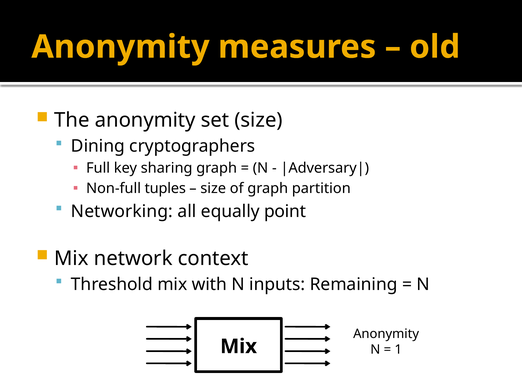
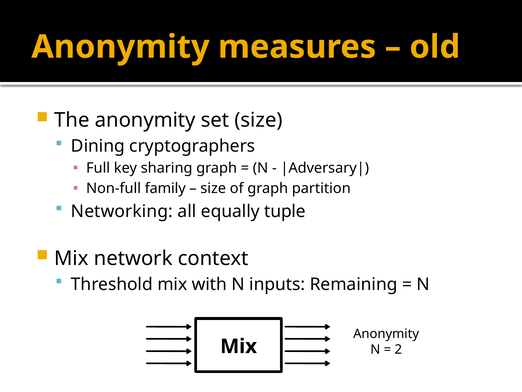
tuples: tuples -> family (165, 188)
point: point -> tuple (285, 211)
1: 1 -> 2 (398, 349)
